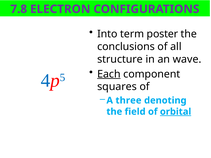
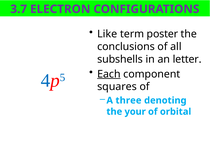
7.8: 7.8 -> 3.7 (19, 9)
Into: Into -> Like (107, 34)
structure: structure -> subshells (120, 59)
wave: wave -> letter (187, 59)
field: field -> your (135, 112)
orbital underline: present -> none (176, 112)
